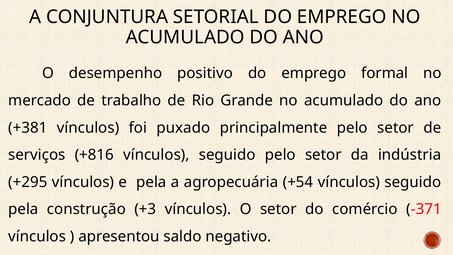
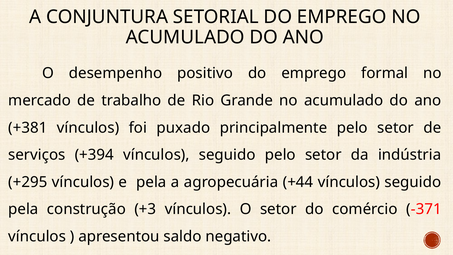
+816: +816 -> +394 (94, 155)
+54: +54 -> +44 (298, 182)
